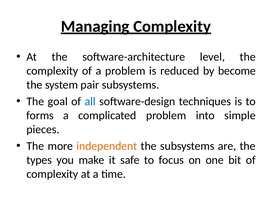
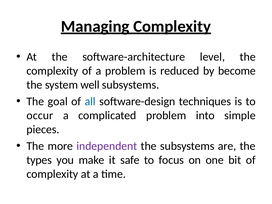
pair: pair -> well (90, 85)
forms: forms -> occur (40, 115)
independent colour: orange -> purple (107, 146)
